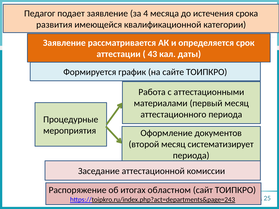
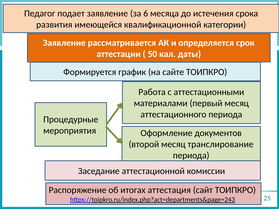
4: 4 -> 6 (146, 13)
43: 43 -> 50 (152, 54)
систематизирует: систематизирует -> транслирование (221, 144)
областном: областном -> аттестация (169, 190)
